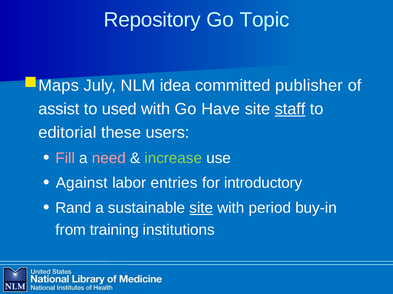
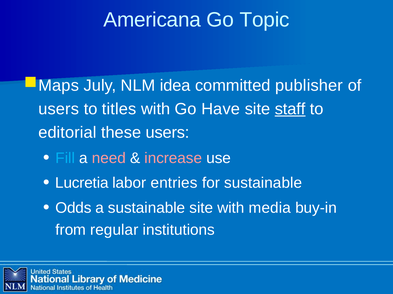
Repository: Repository -> Americana (152, 20)
assist: assist -> users (59, 109)
used: used -> titles (119, 109)
Fill colour: pink -> light blue (65, 158)
increase colour: light green -> pink (173, 158)
Against: Against -> Lucretia (82, 183)
for introductory: introductory -> sustainable (263, 183)
Rand: Rand -> Odds (73, 208)
site underline: present -> none (201, 208)
period: period -> media (270, 208)
training: training -> regular (114, 230)
